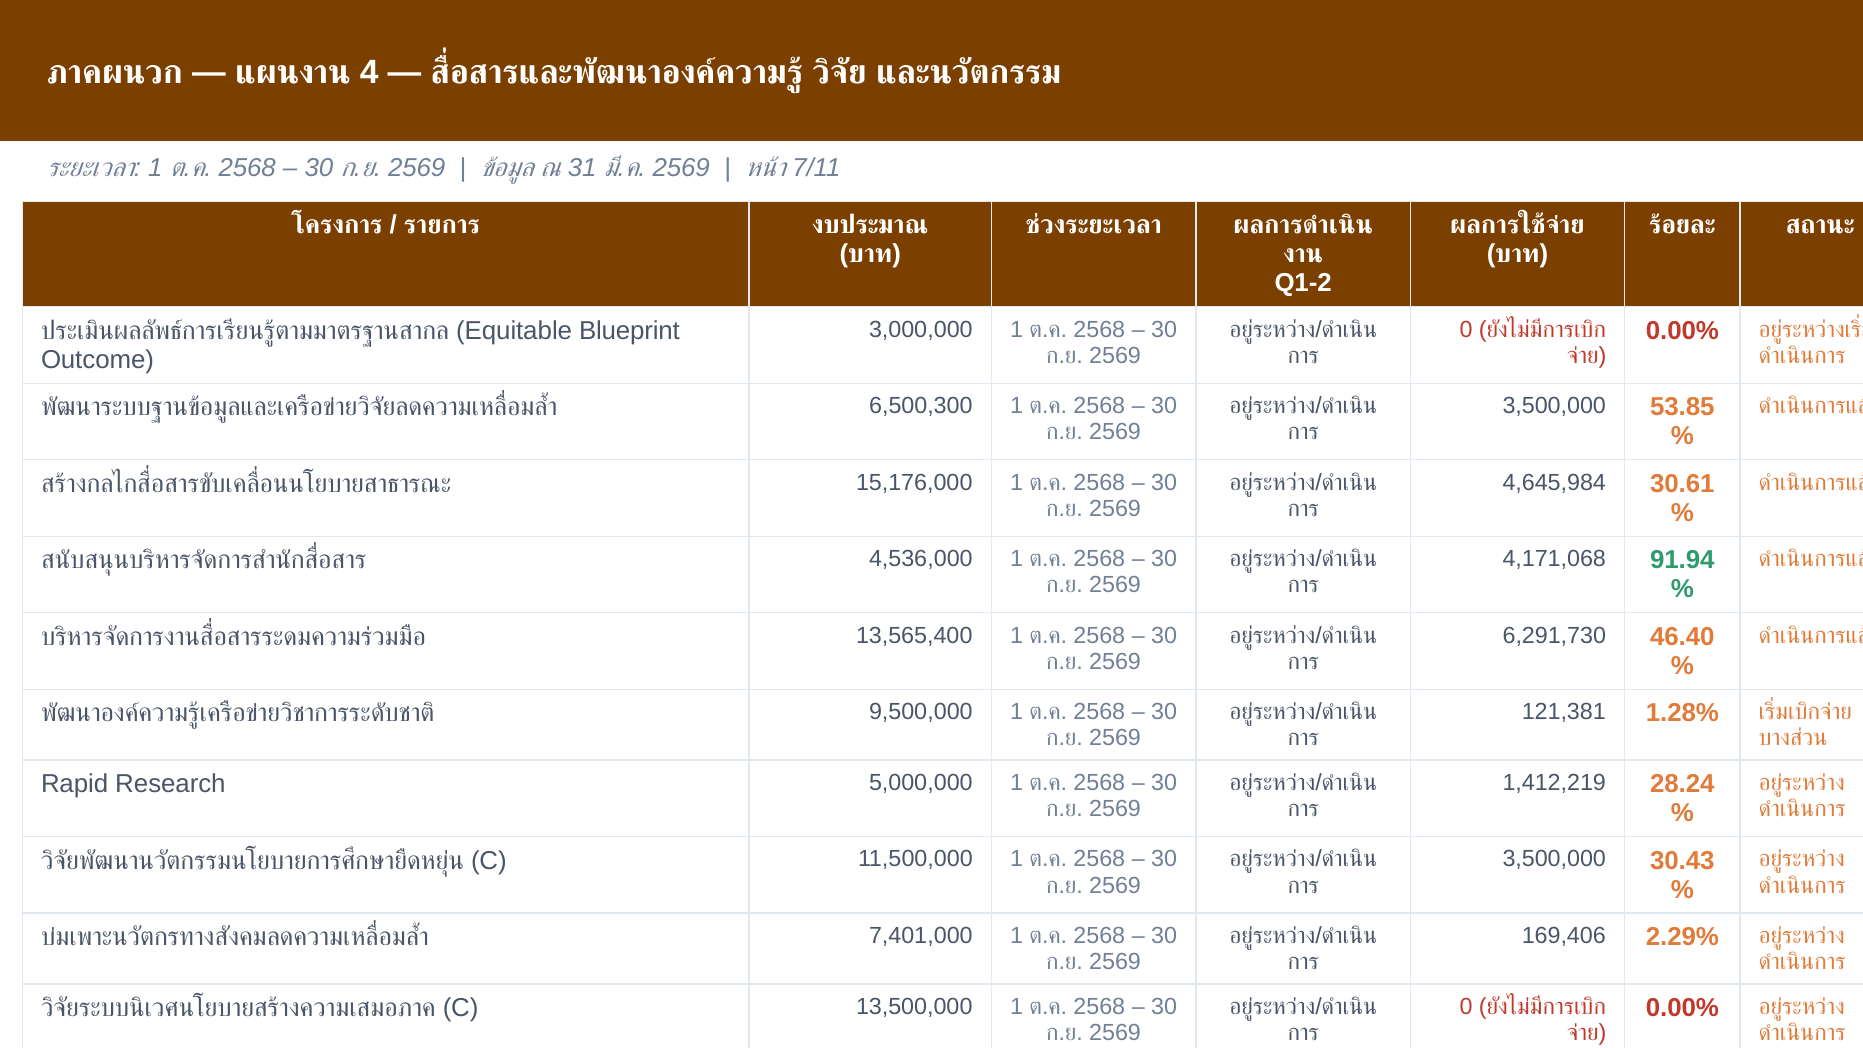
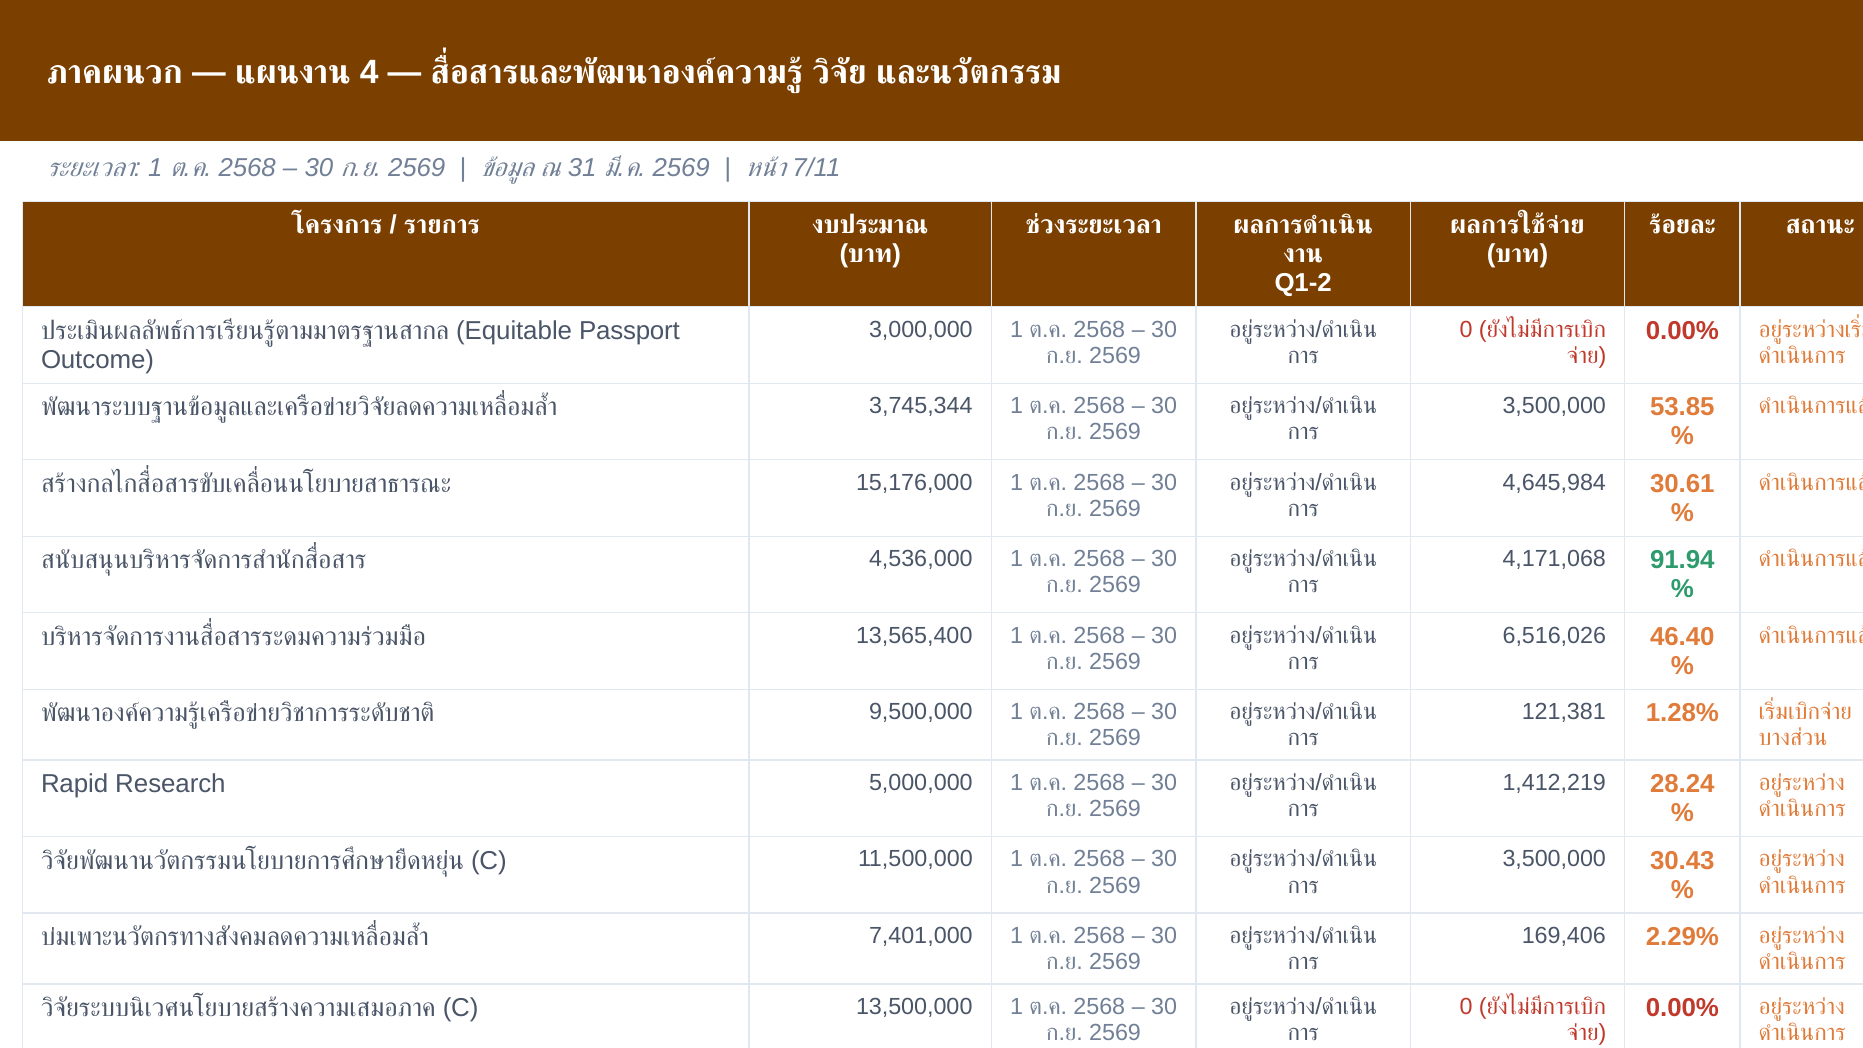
Blueprint: Blueprint -> Passport (629, 331)
6,500,300: 6,500,300 -> 3,745,344 (921, 406)
6,291,730: 6,291,730 -> 6,516,026 (1554, 635)
